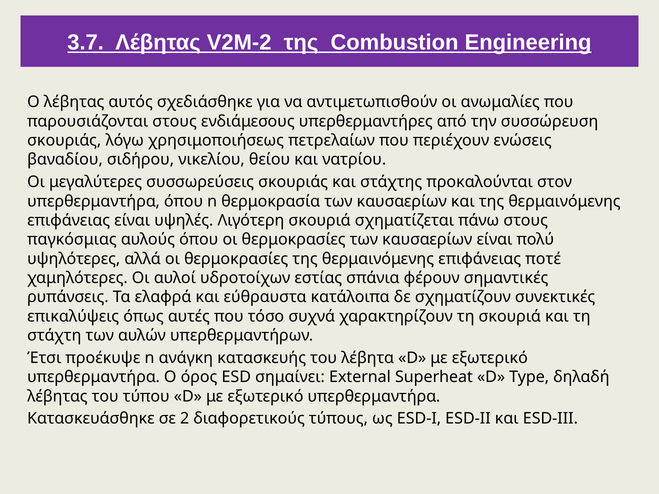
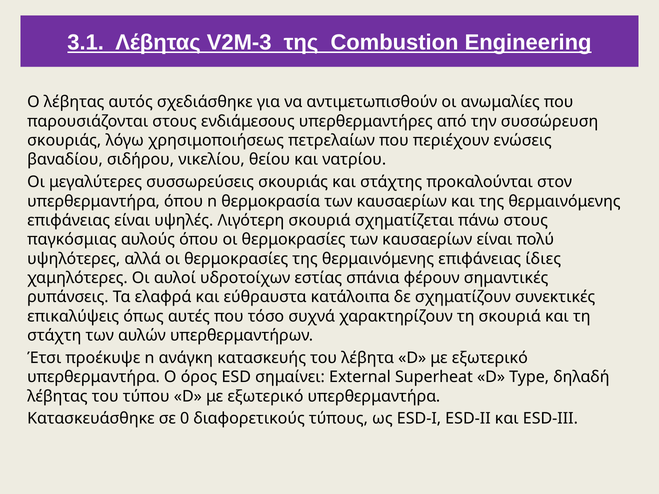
3.7: 3.7 -> 3.1 (86, 43)
V2Μ-2: V2Μ-2 -> V2Μ-3 (239, 43)
ποτέ: ποτέ -> ίδιες (543, 259)
2: 2 -> 0 (185, 419)
